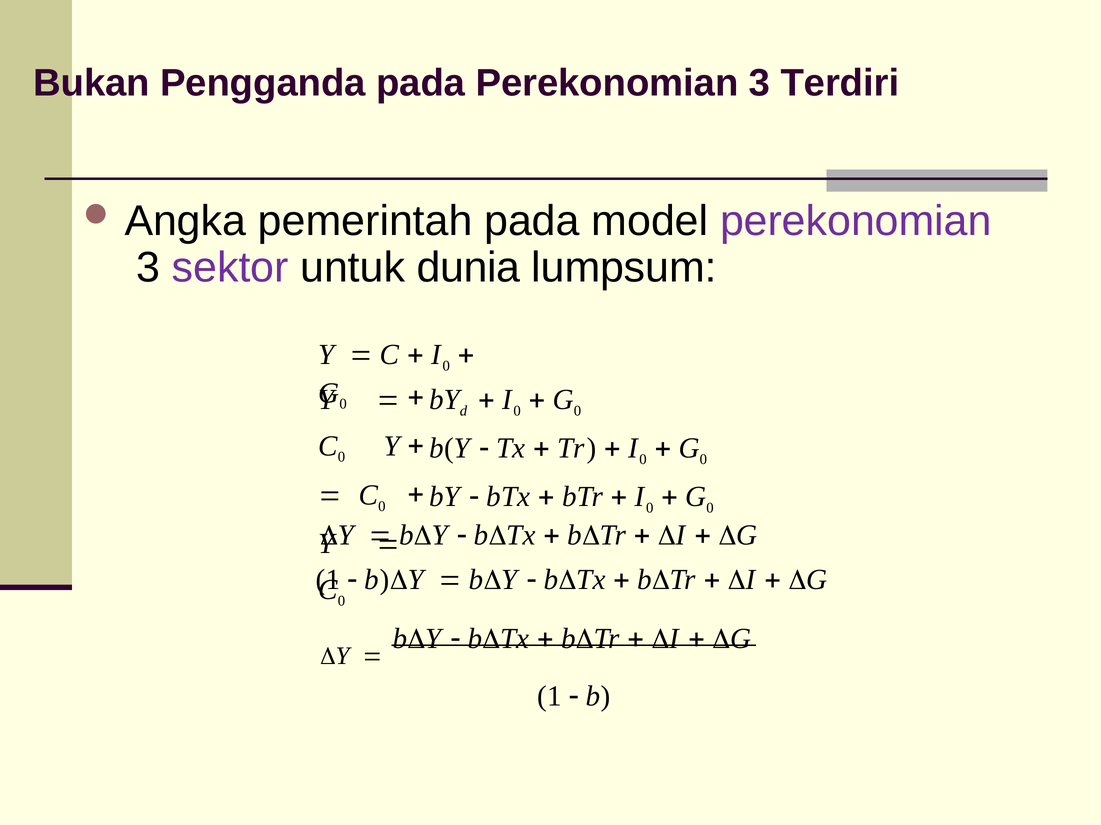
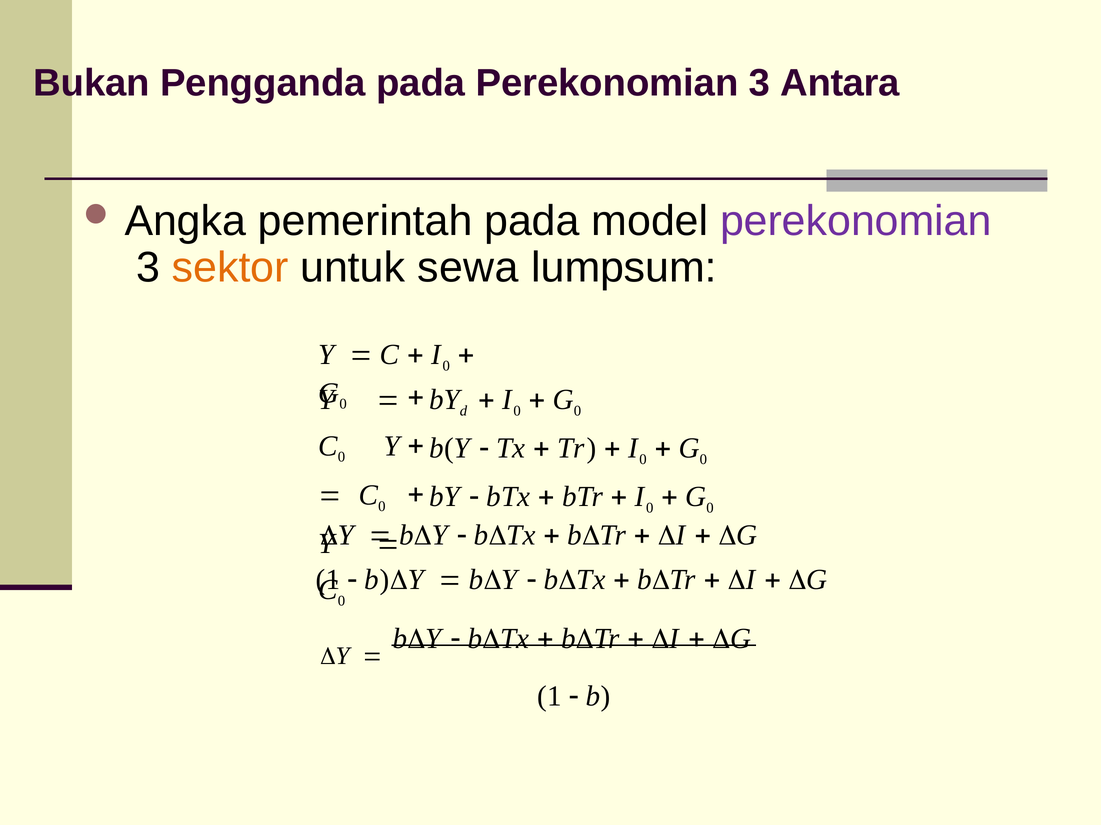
Terdiri: Terdiri -> Antara (840, 83)
sektor colour: purple -> orange (230, 268)
dunia: dunia -> sewa (468, 268)
